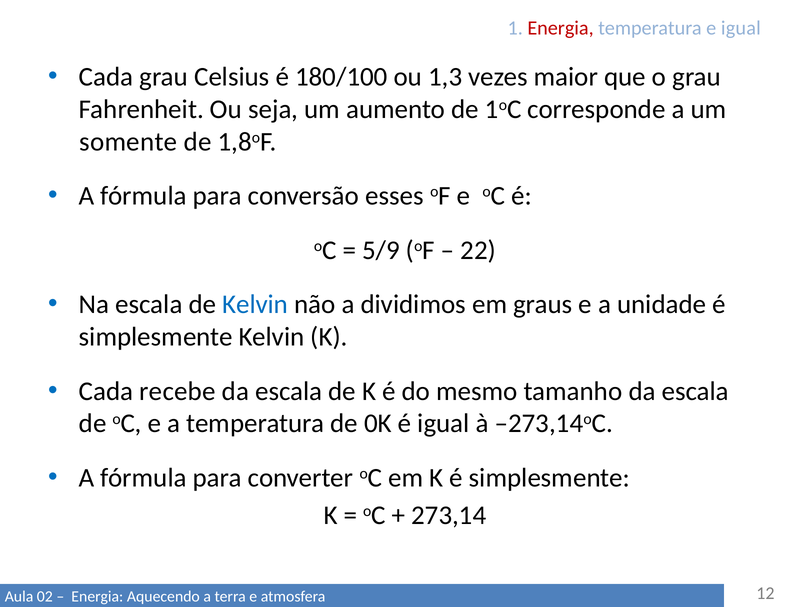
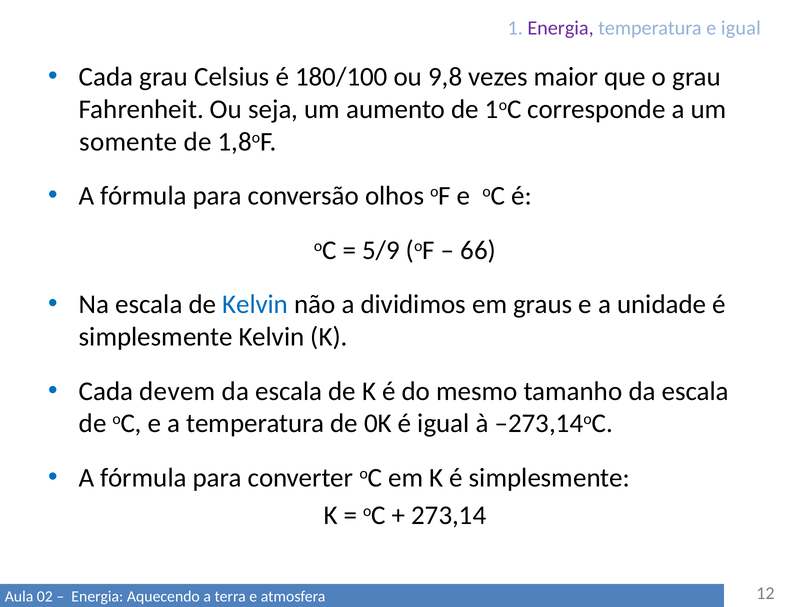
Energia colour: red -> purple (561, 28)
1,3: 1,3 -> 9,8 (445, 77)
esses: esses -> olhos (395, 196)
22: 22 -> 66 (478, 250)
recebe: recebe -> devem (177, 391)
